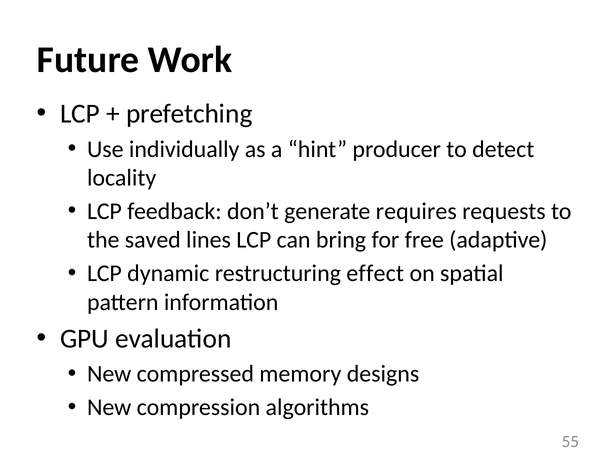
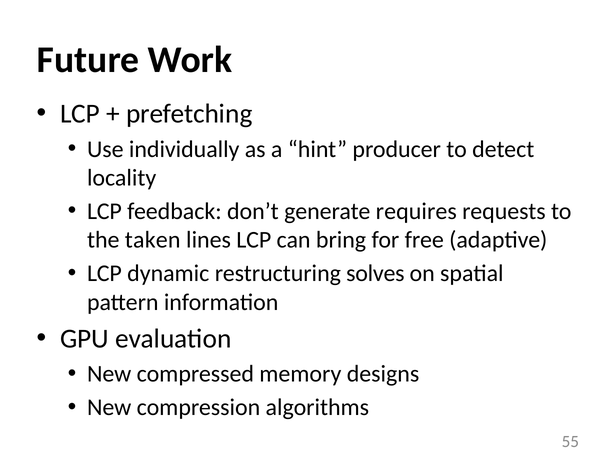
saved: saved -> taken (153, 240)
effect: effect -> solves (375, 274)
